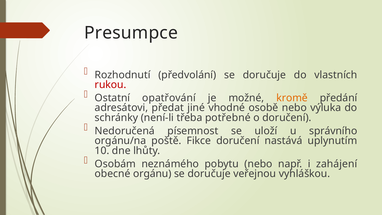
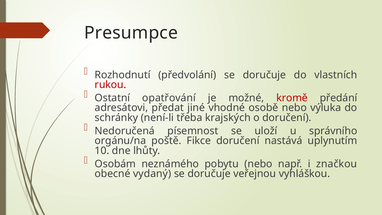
kromě colour: orange -> red (292, 98)
potřebné: potřebné -> krajských (228, 118)
zahájení: zahájení -> značkou (337, 164)
orgánu: orgánu -> vydaný (152, 174)
